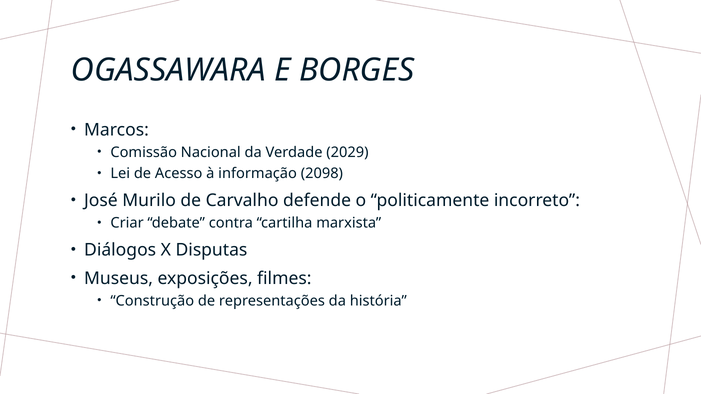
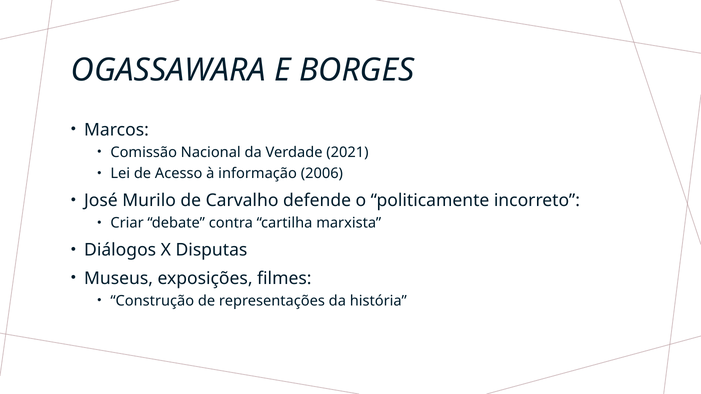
2029: 2029 -> 2021 (347, 153)
2098: 2098 -> 2006 (322, 174)
